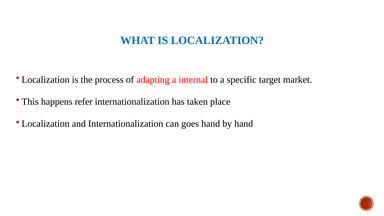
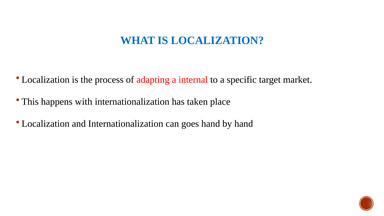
refer: refer -> with (84, 102)
